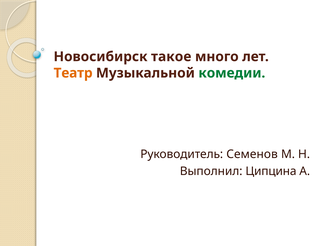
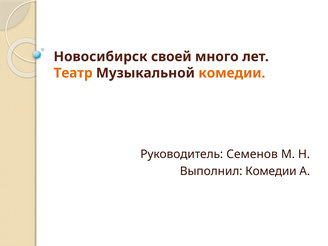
такое: такое -> своей (171, 57)
комедии colour: green -> orange (232, 73)
Выполнил Ципцина: Ципцина -> Комедии (271, 171)
